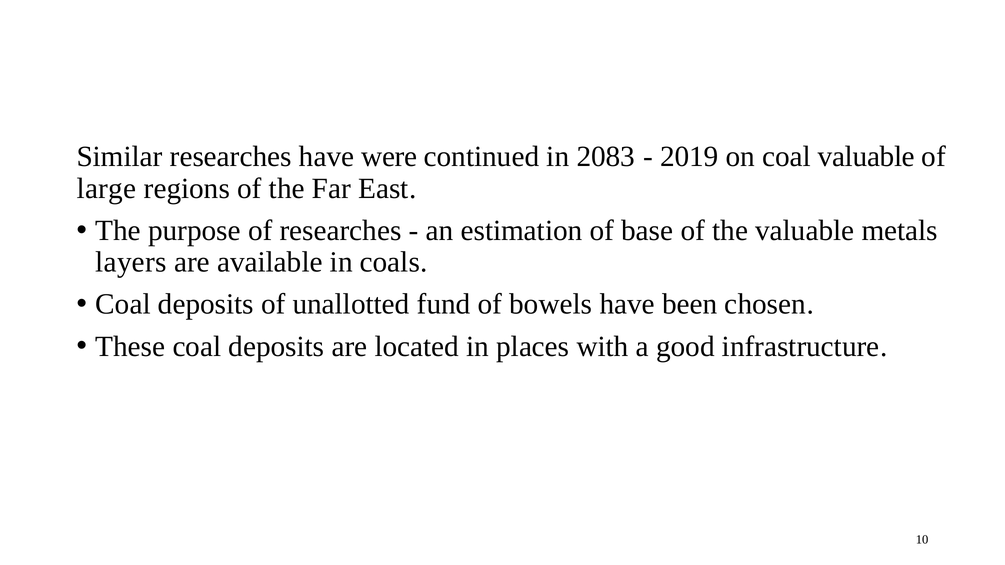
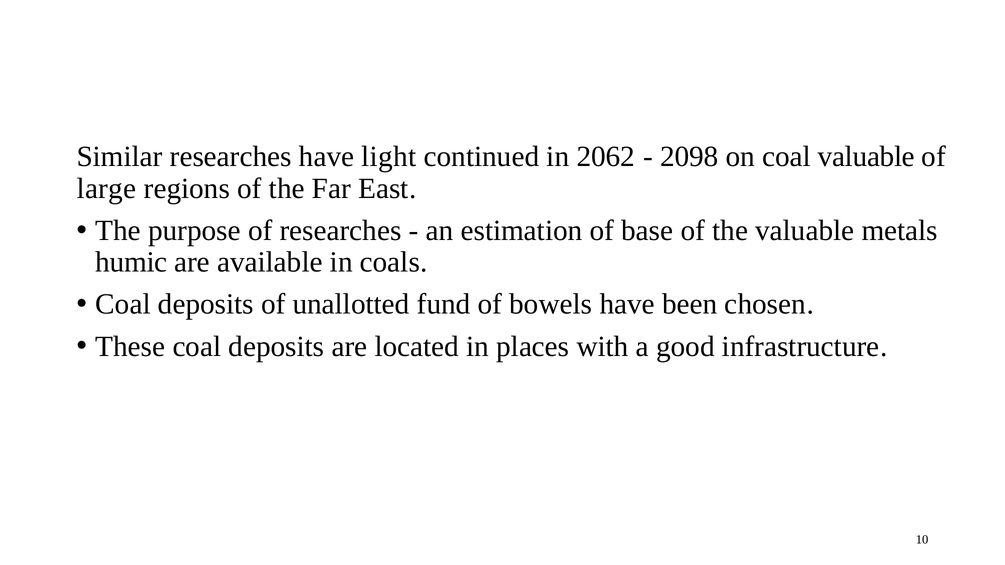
were: were -> light (389, 157)
2083: 2083 -> 2062 (606, 157)
2019: 2019 -> 2098 (689, 157)
layers: layers -> humic (131, 262)
